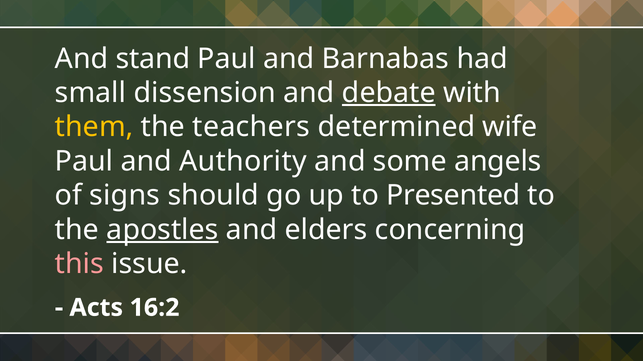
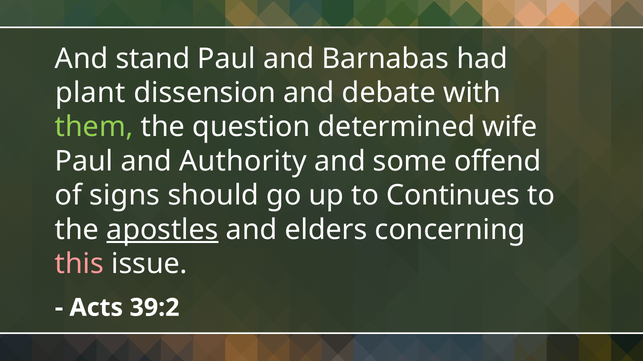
small: small -> plant (90, 93)
debate underline: present -> none (389, 93)
them colour: yellow -> light green (94, 127)
teachers: teachers -> question (251, 127)
angels: angels -> offend (498, 162)
Presented: Presented -> Continues (453, 196)
16:2: 16:2 -> 39:2 (155, 308)
